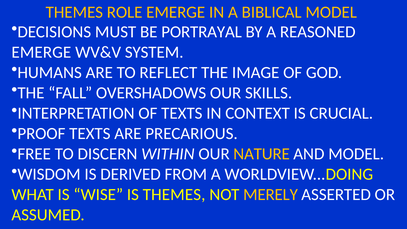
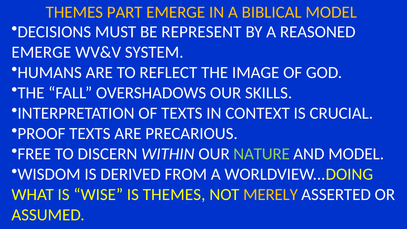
ROLE: ROLE -> PART (125, 12)
PORTRAYAL: PORTRAYAL -> REPRESENT (201, 32)
NATURE colour: yellow -> light green (262, 154)
